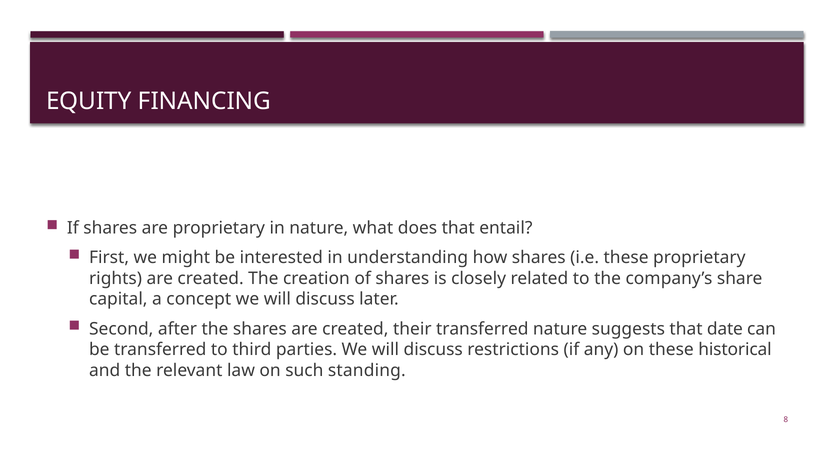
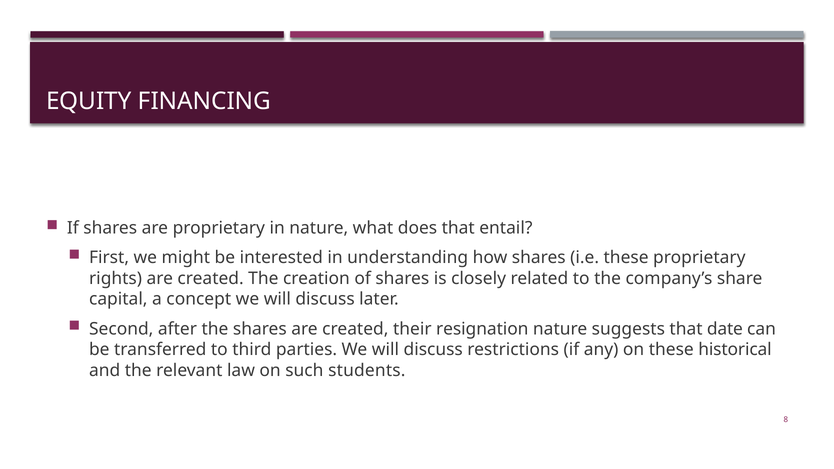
their transferred: transferred -> resignation (482, 329)
standing: standing -> students (367, 371)
